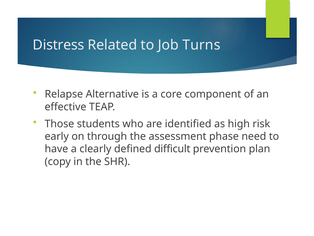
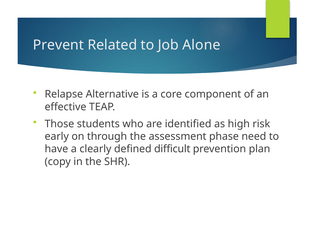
Distress: Distress -> Prevent (58, 45)
Turns: Turns -> Alone (201, 45)
